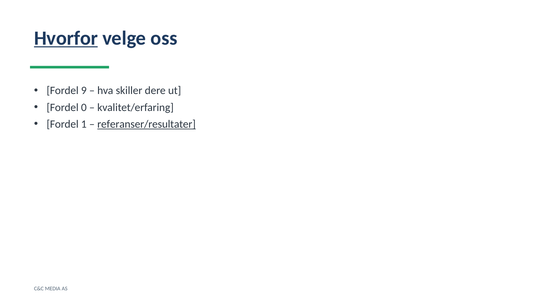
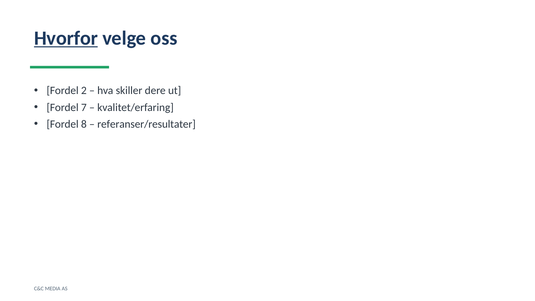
9: 9 -> 2 (84, 91)
0: 0 -> 7 (84, 107)
1: 1 -> 8 (84, 124)
referanser/resultater underline: present -> none (147, 124)
